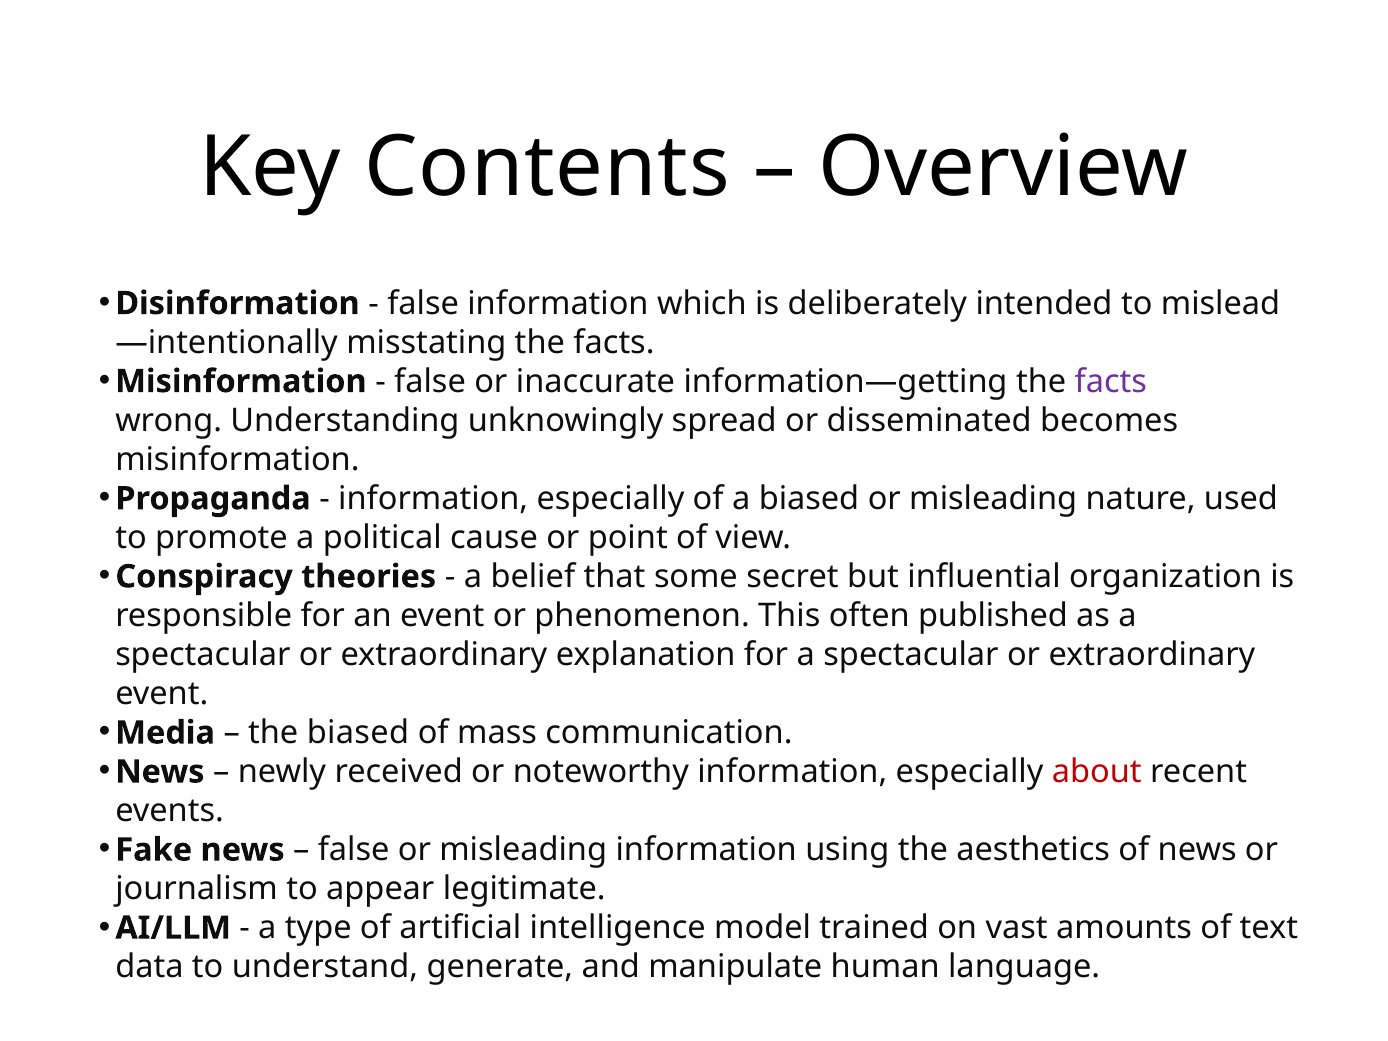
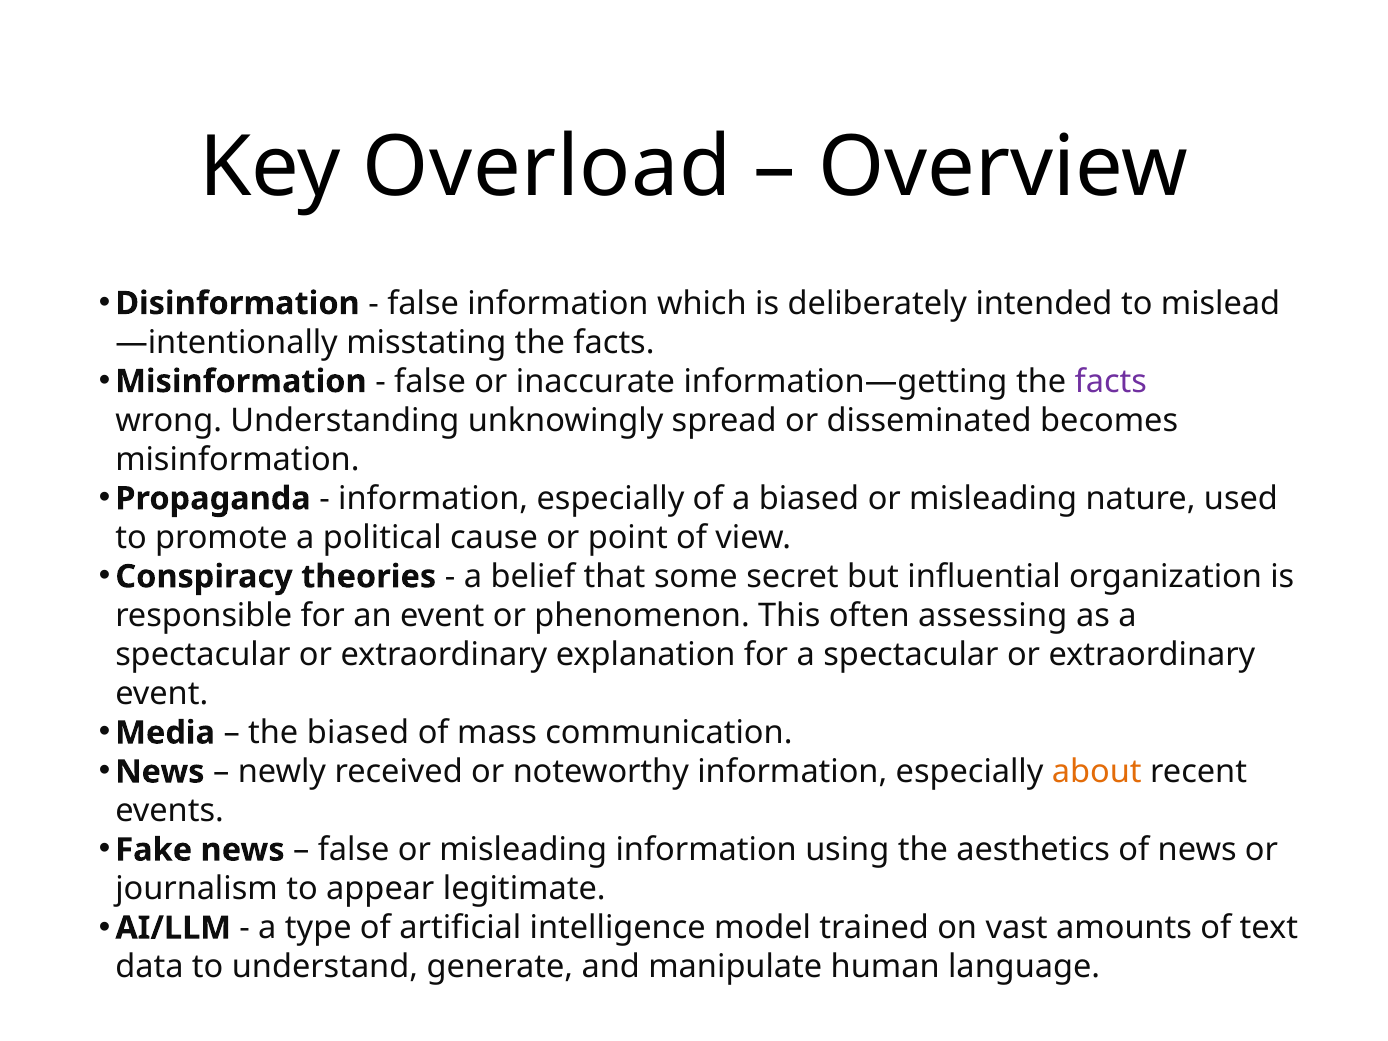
Contents: Contents -> Overload (547, 168)
published: published -> assessing (993, 616)
about colour: red -> orange (1097, 772)
